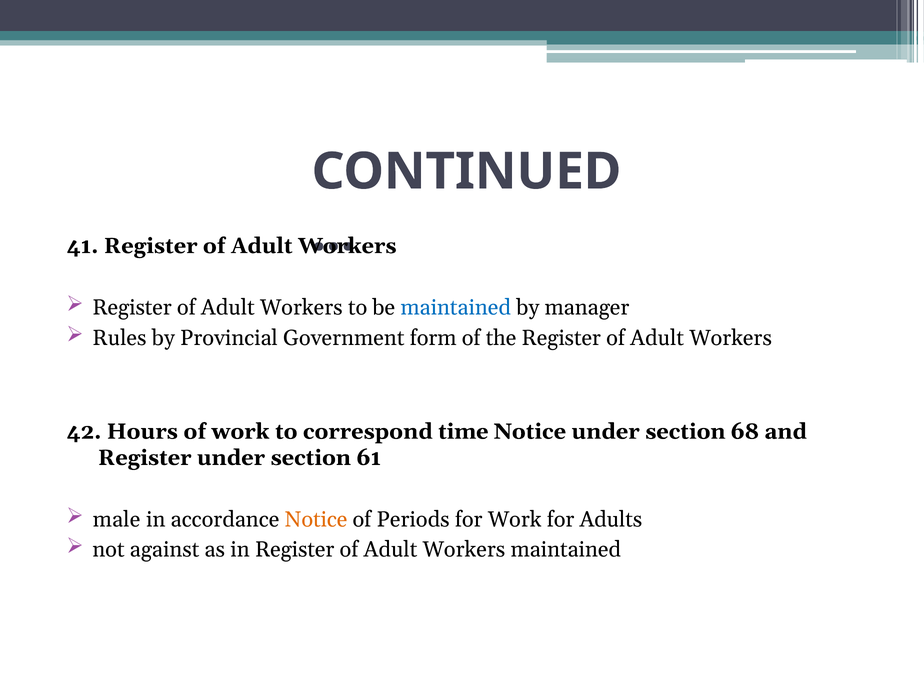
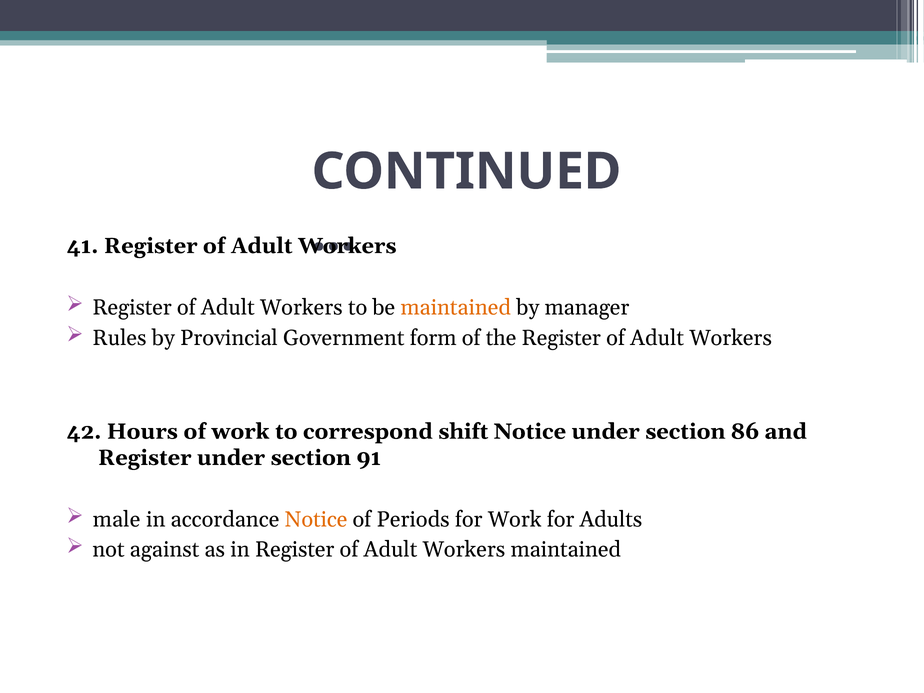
maintained colour: blue -> orange (456, 308)
time: time -> shift (463, 432)
68: 68 -> 86 (745, 432)
61: 61 -> 91 (369, 458)
